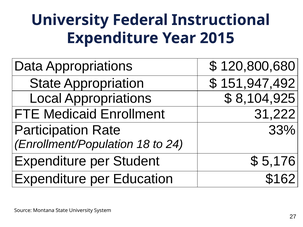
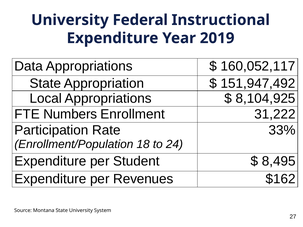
2015: 2015 -> 2019 (217, 38)
120,800,680: 120,800,680 -> 160,052,117 (258, 66)
Medicaid: Medicaid -> Numbers (70, 114)
5,176: 5,176 -> 8,495 (279, 161)
Education: Education -> Revenues (143, 179)
